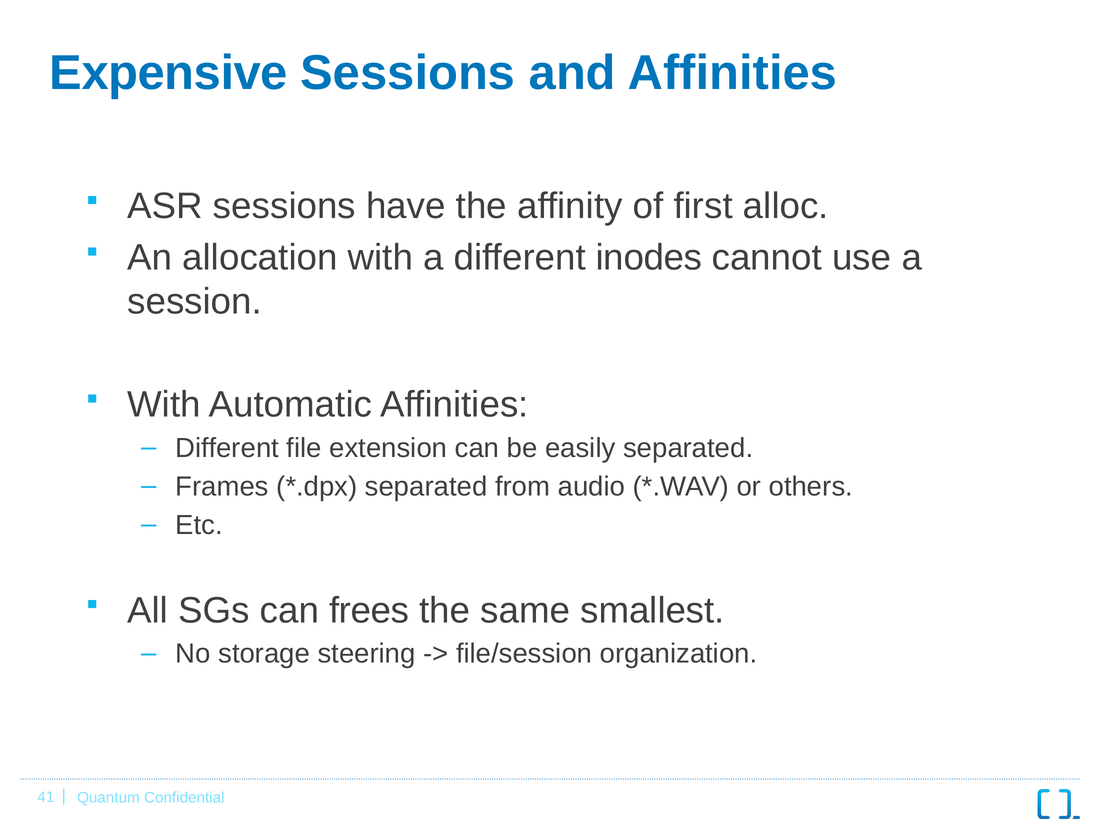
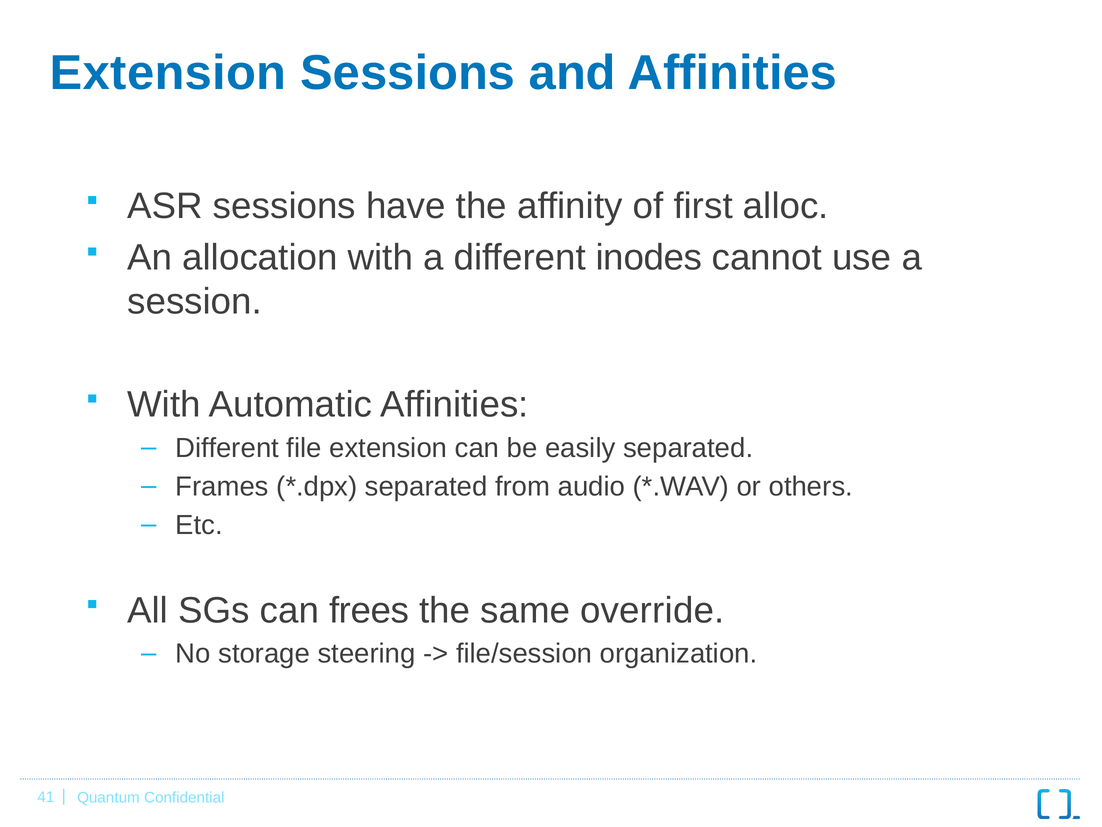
Expensive: Expensive -> Extension (168, 73)
smallest: smallest -> override (652, 610)
